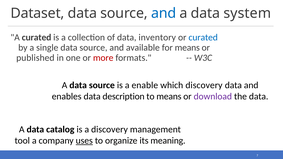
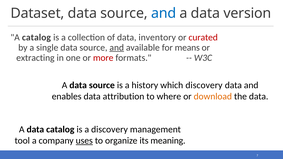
system: system -> version (247, 13)
A curated: curated -> catalog (36, 37)
curated colour: blue -> red (203, 37)
and underline: none -> present (117, 48)
published: published -> extracting (35, 58)
enable: enable -> history (145, 85)
description: description -> attribution (123, 97)
to means: means -> where (169, 97)
download colour: purple -> orange (213, 97)
